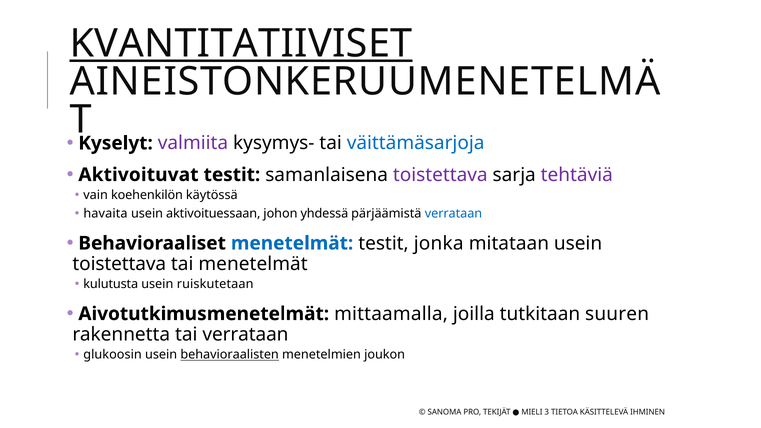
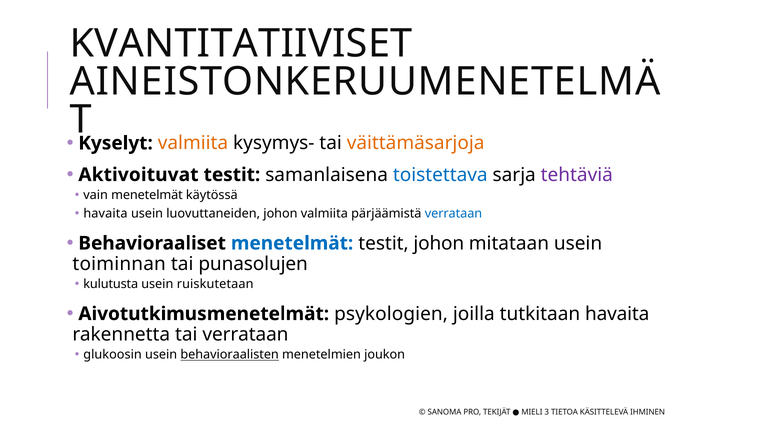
KVANTITATIIVISET underline: present -> none (241, 44)
valmiita colour: purple -> orange (193, 143)
väittämäsarjoja colour: blue -> orange (416, 143)
toistettava colour: purple -> blue (440, 175)
vain koehenkilön: koehenkilön -> menetelmät (147, 195)
aktivoituessaan: aktivoituessaan -> luovuttaneiden (213, 214)
johon yhdessä: yhdessä -> valmiita (324, 214)
testit jonka: jonka -> johon (439, 243)
toistettava: toistettava -> toiminnan (119, 264)
tai menetelmät: menetelmät -> punasolujen (253, 264)
mittaamalla: mittaamalla -> psykologien (391, 314)
tutkitaan suuren: suuren -> havaita (617, 314)
